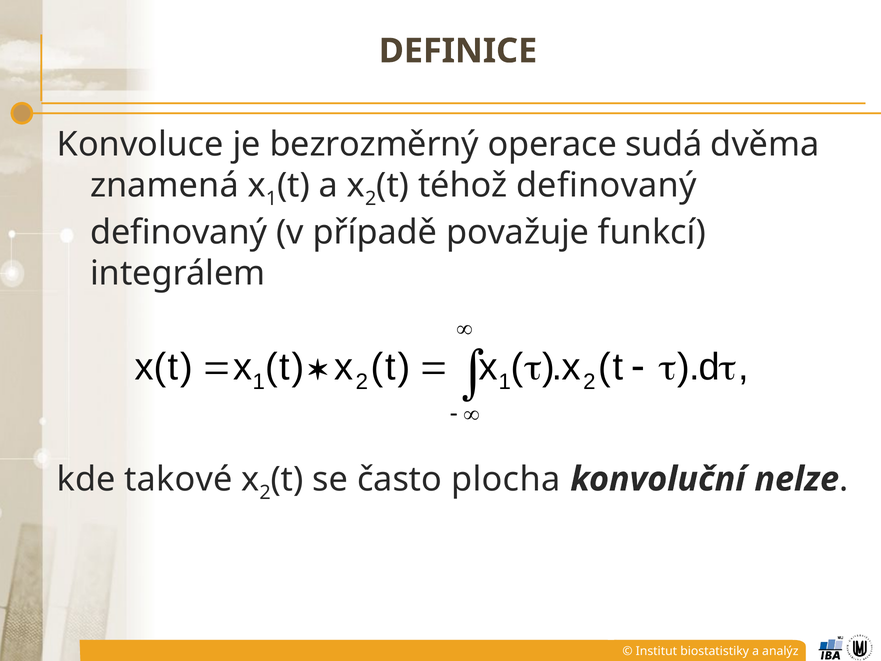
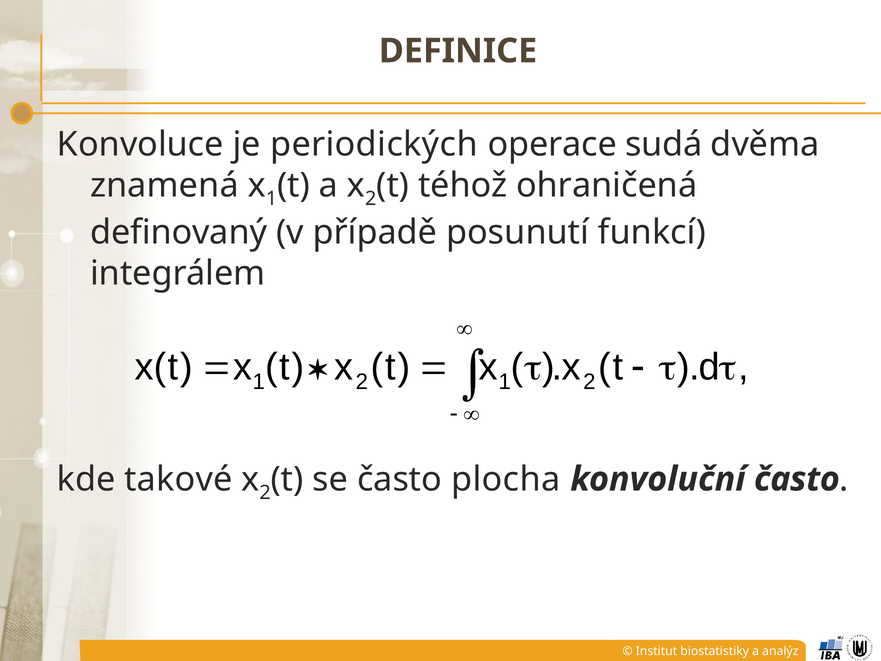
bezrozměrný: bezrozměrný -> periodických (374, 144)
téhož definovaný: definovaný -> ohraničená (607, 185)
považuje: považuje -> posunutí (518, 232)
konvoluční nelze: nelze -> často (797, 479)
